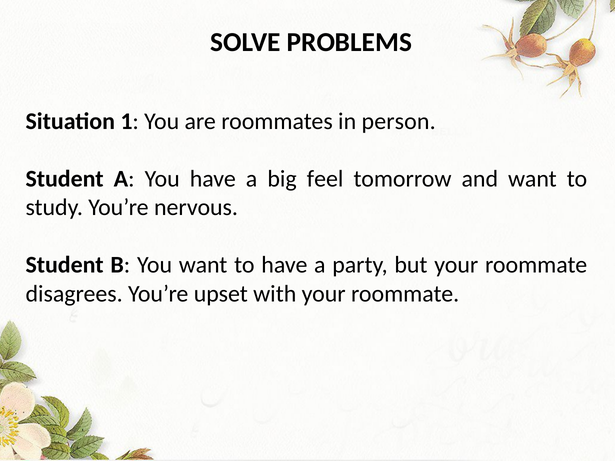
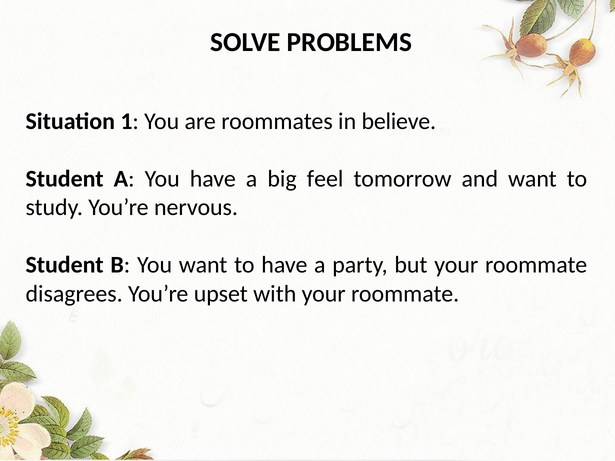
person: person -> believe (399, 122)
